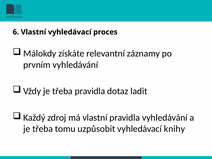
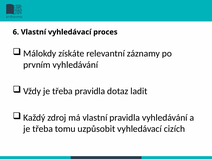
knihy: knihy -> cizích (174, 129)
